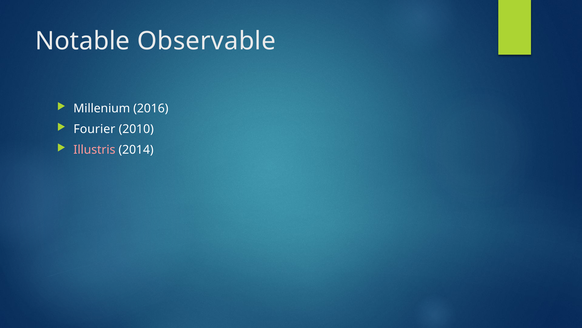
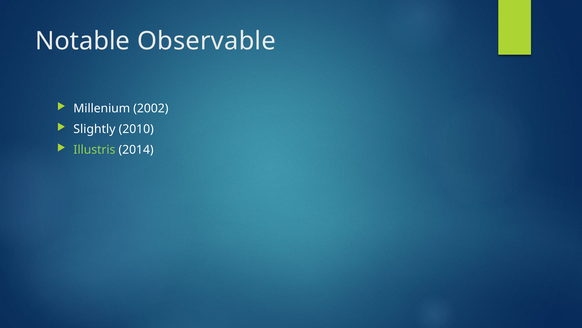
2016: 2016 -> 2002 (151, 108)
Fourier: Fourier -> Slightly (94, 129)
Illustris colour: pink -> light green (94, 150)
